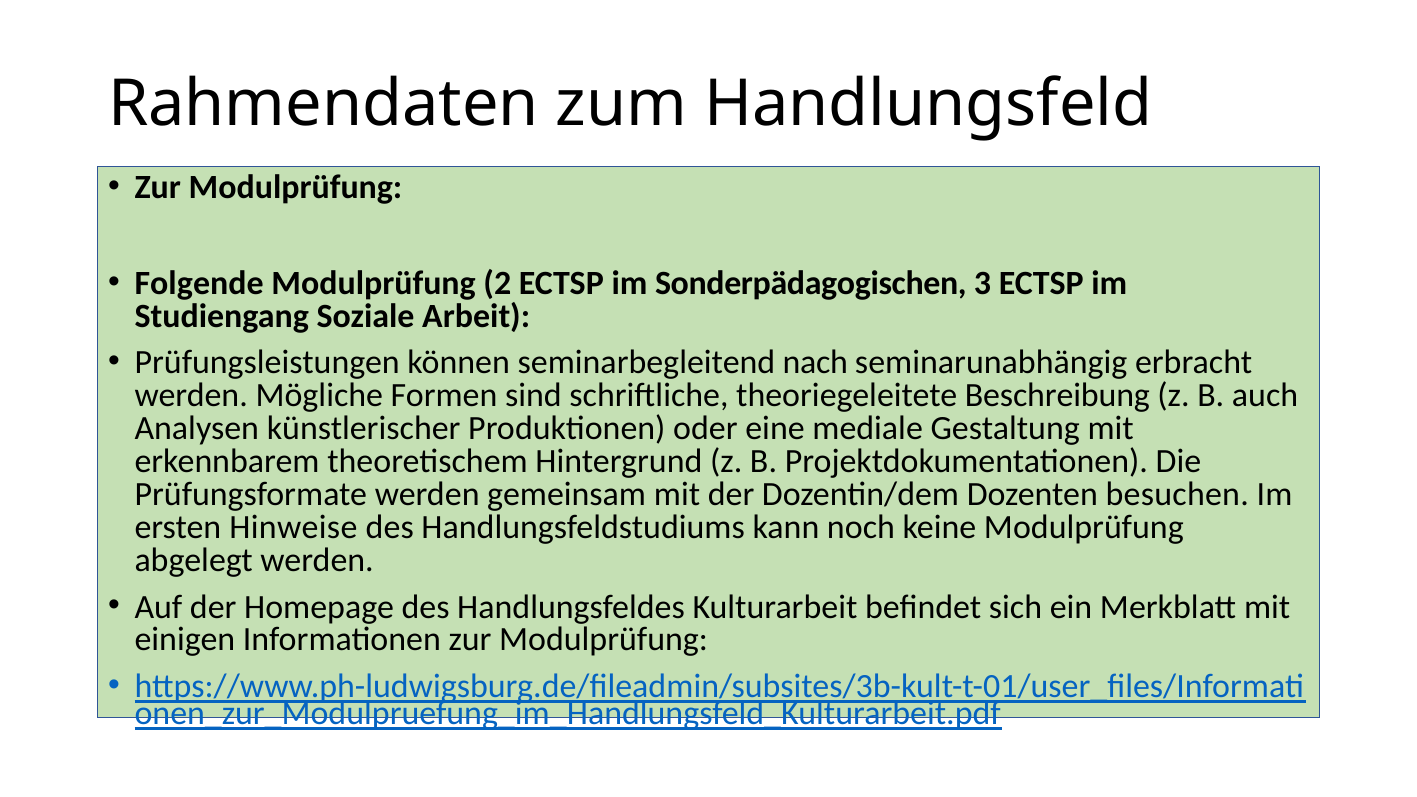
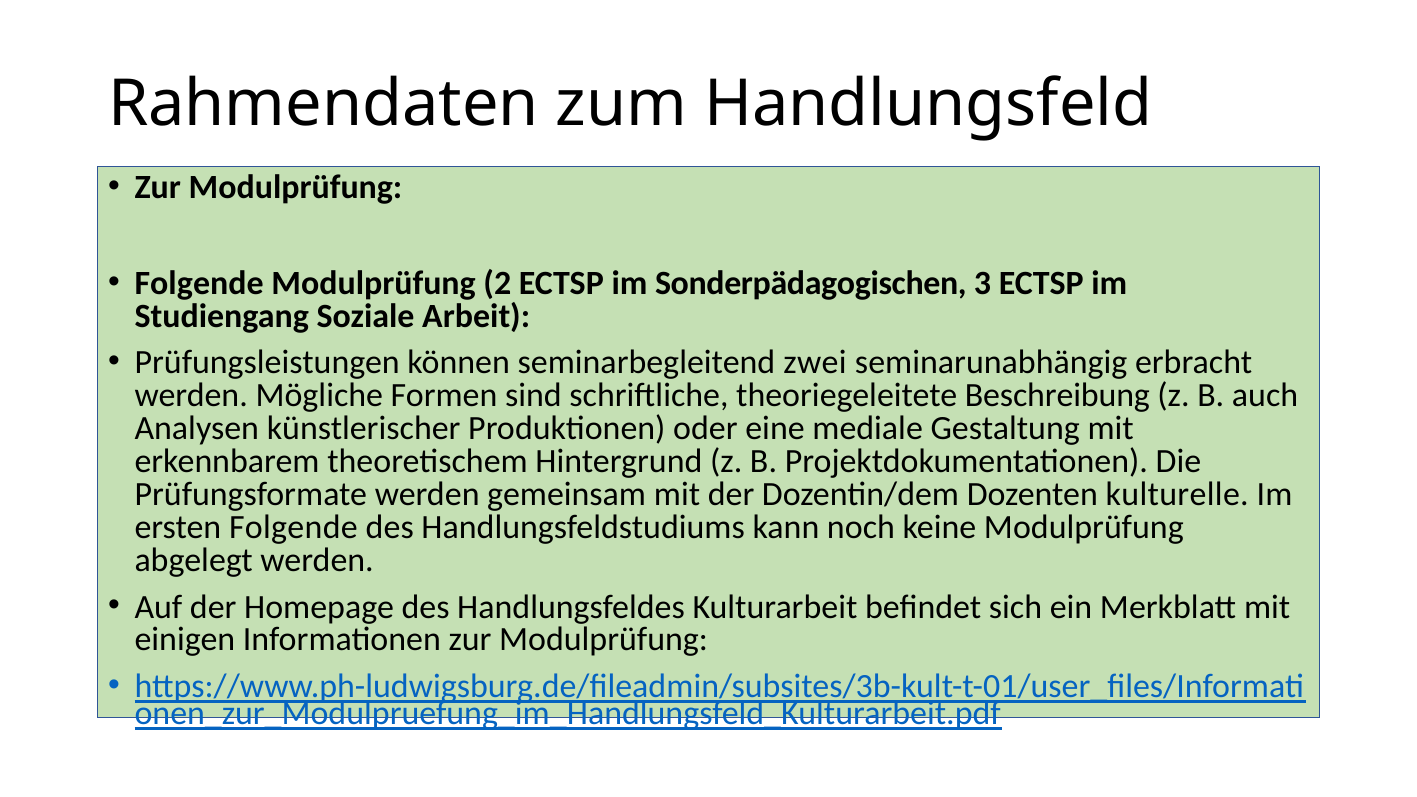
nach: nach -> zwei (815, 363)
besuchen: besuchen -> kulturelle (1177, 495)
ersten Hinweise: Hinweise -> Folgende (293, 528)
